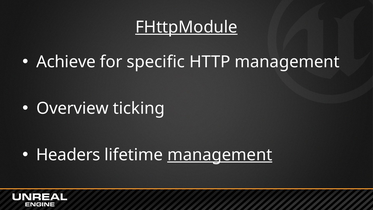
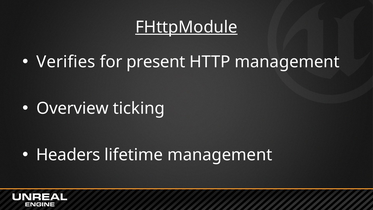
Achieve: Achieve -> Verifies (66, 62)
specific: specific -> present (156, 62)
management underline: present -> none (220, 155)
